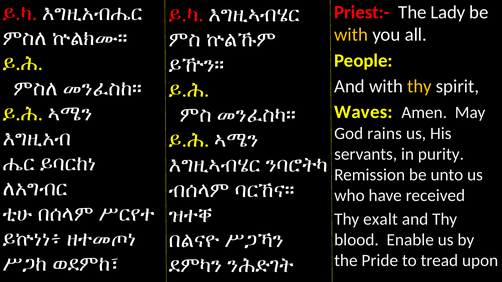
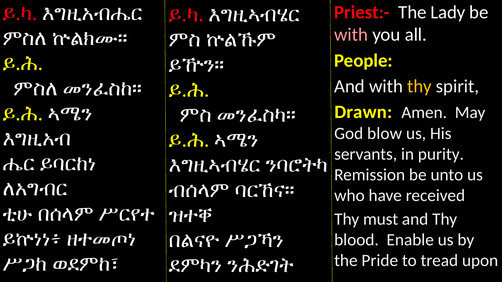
with colour: yellow -> pink (351, 35)
Waves: Waves -> Drawn (363, 112)
rains: rains -> blow (385, 134)
exalt: exalt -> must (381, 220)
